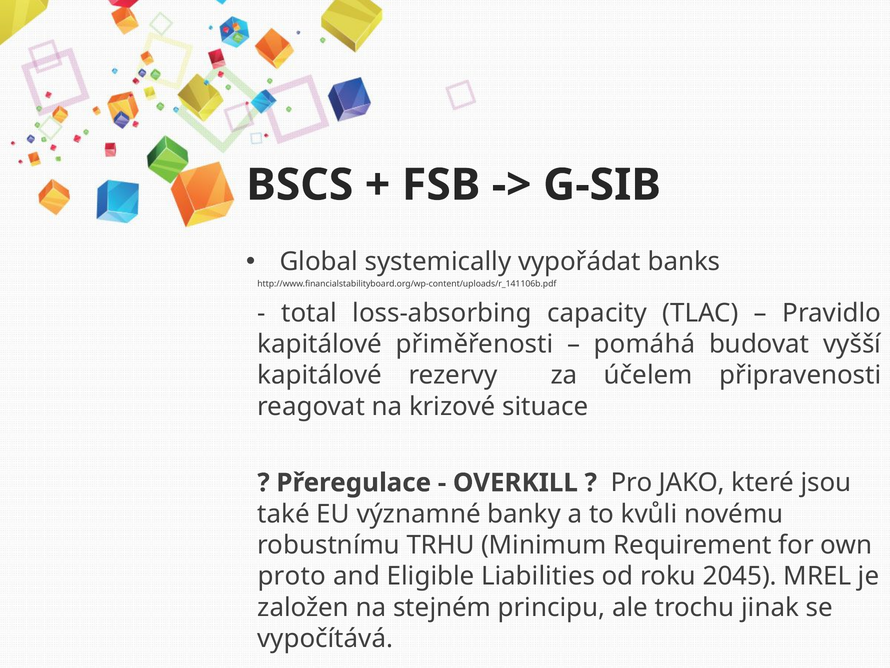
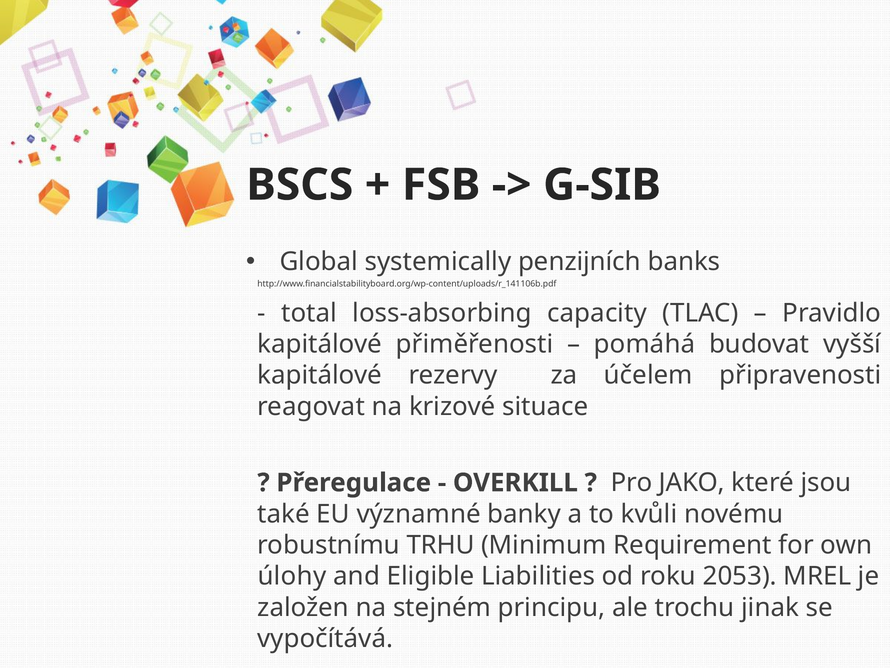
vypořádat: vypořádat -> penzijních (579, 262)
proto: proto -> úlohy (292, 576)
2045: 2045 -> 2053 (740, 576)
